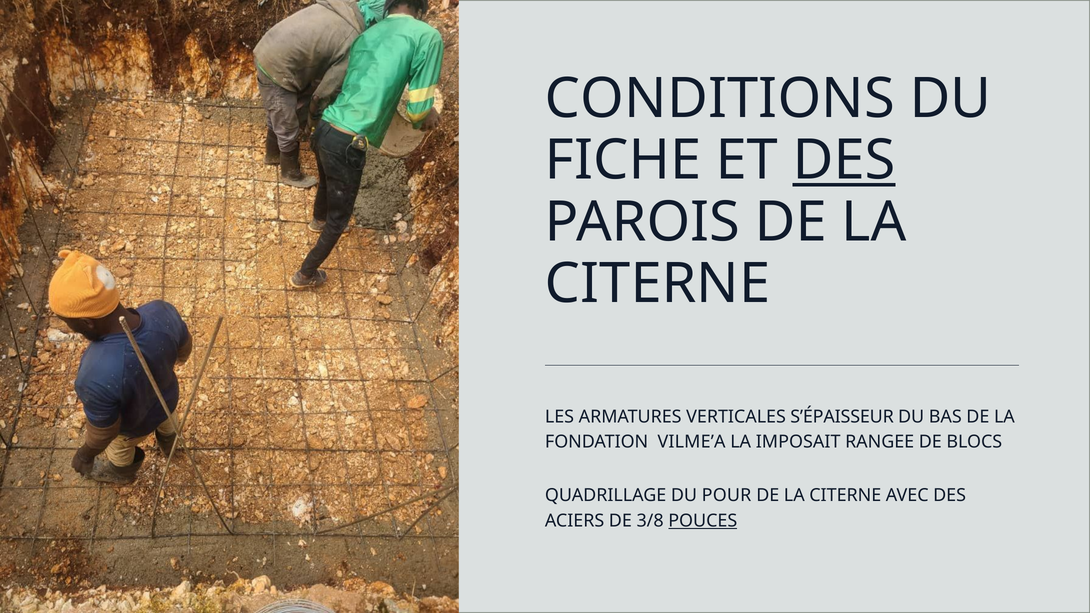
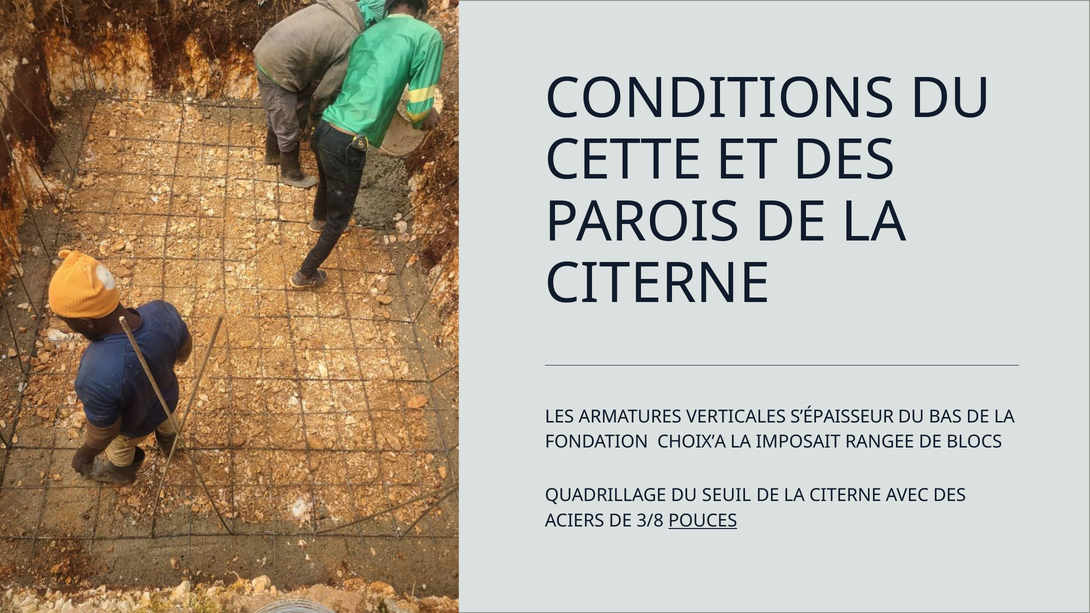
FICHE: FICHE -> CETTE (623, 161)
DES underline: present -> none (844, 161)
VILME’A: VILME’A -> CHOIX’A (692, 442)
POUR: POUR -> SEUIL (727, 496)
